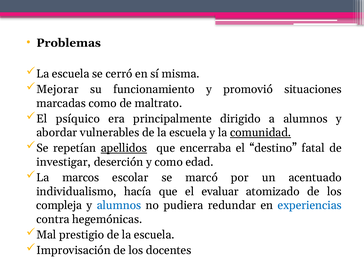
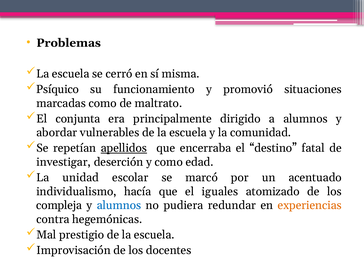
Mejorar: Mejorar -> Psíquico (58, 89)
psíquico: psíquico -> conjunta (78, 119)
comunidad underline: present -> none (261, 133)
marcos: marcos -> unidad (81, 177)
evaluar: evaluar -> iguales (220, 191)
experiencias colour: blue -> orange (310, 205)
